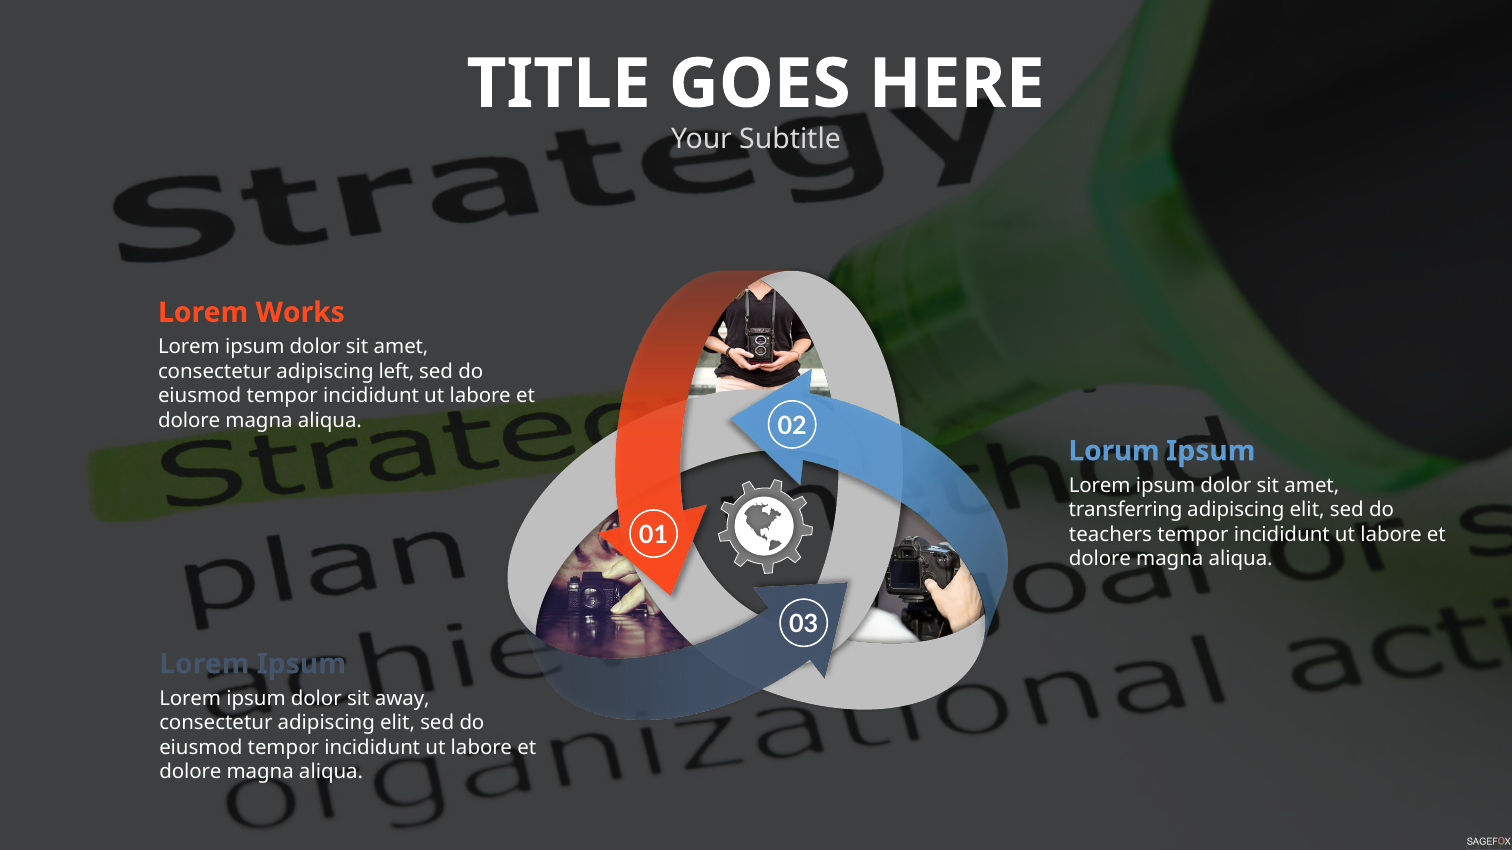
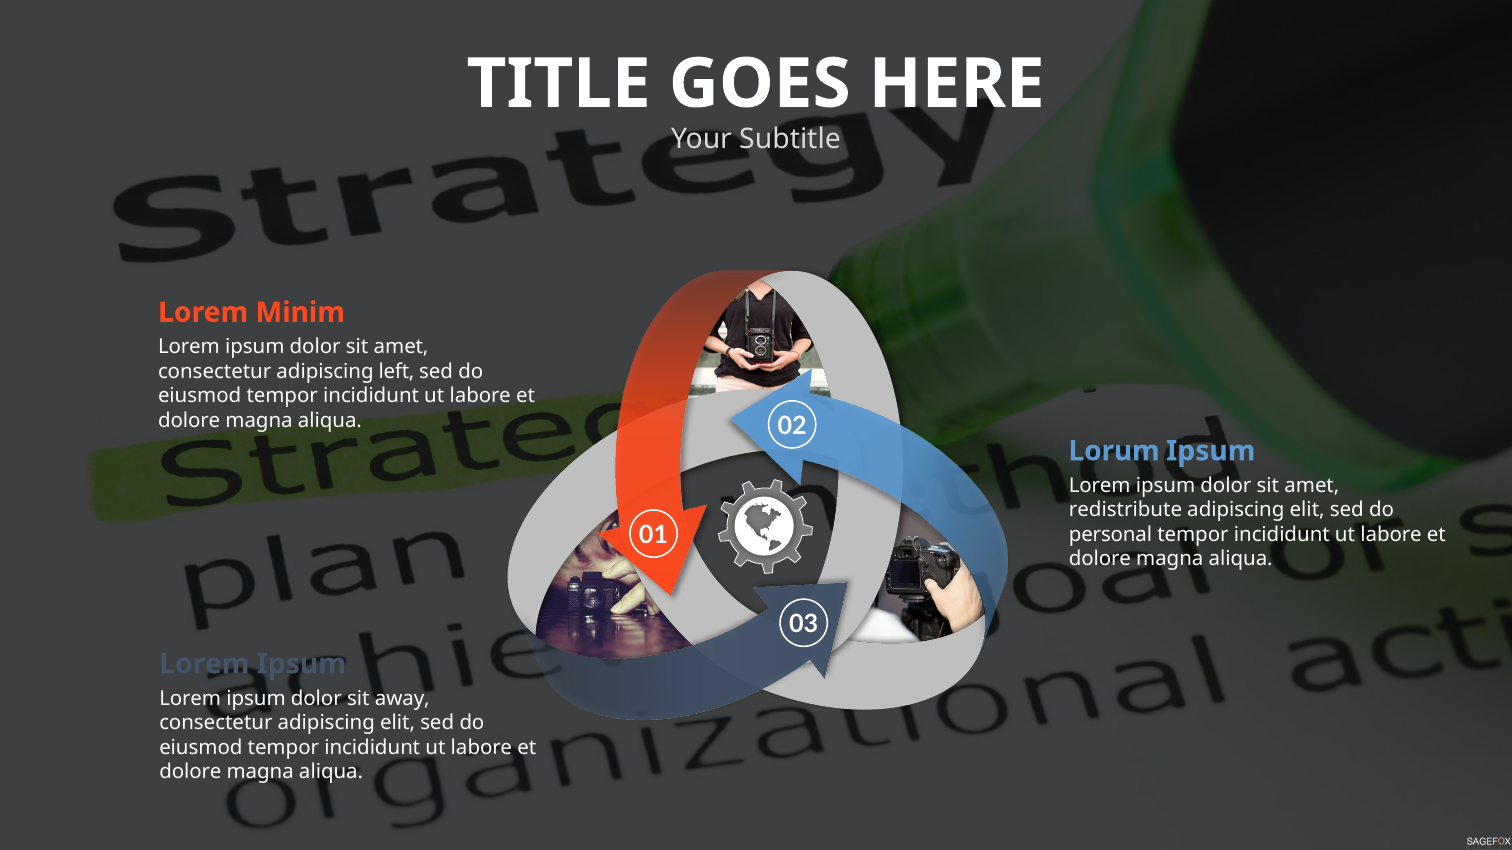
Works: Works -> Minim (300, 313)
transferring: transferring -> redistribute (1125, 510)
teachers: teachers -> personal (1110, 535)
